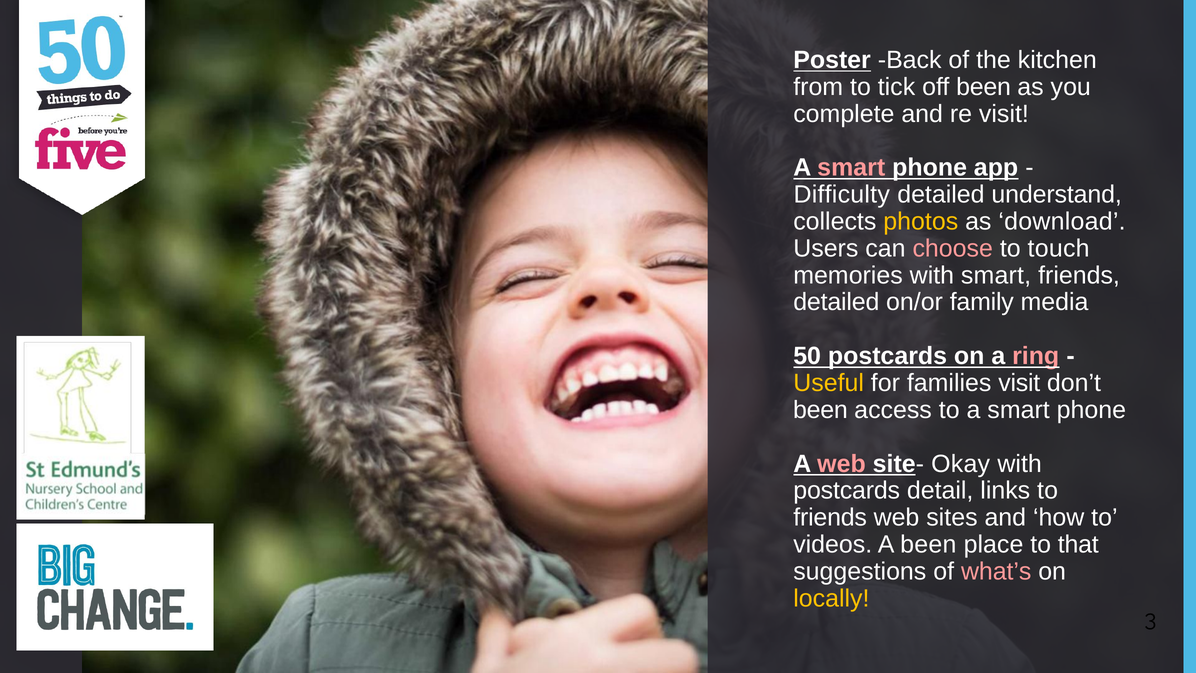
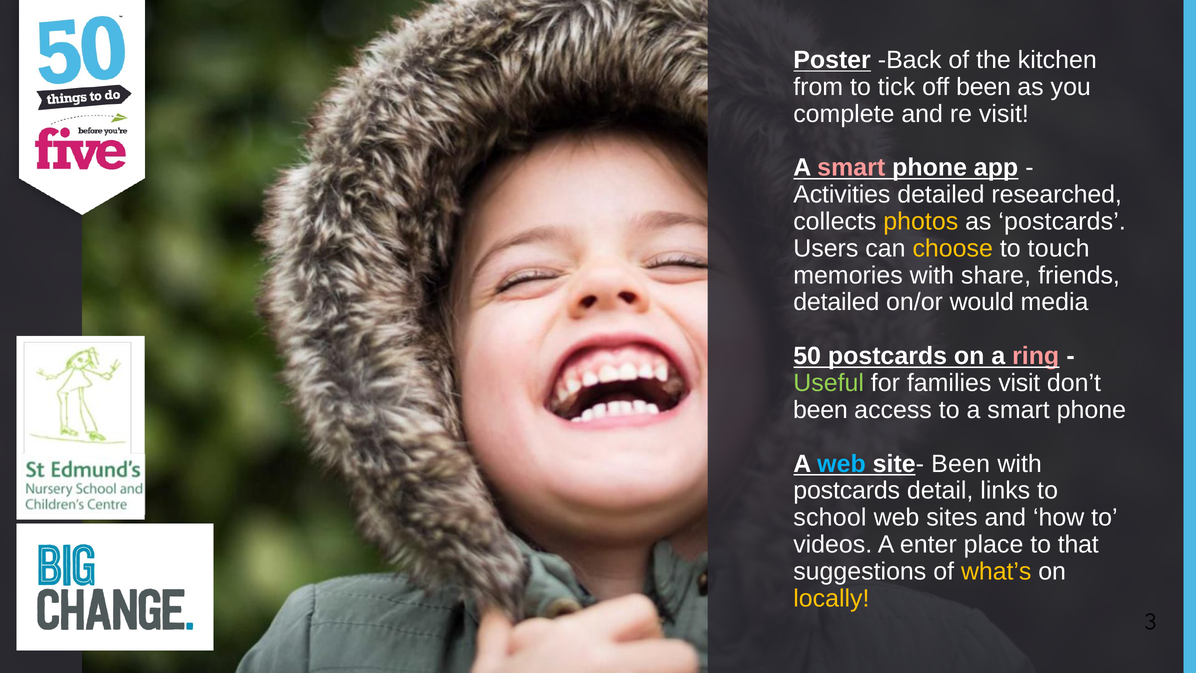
Difficulty: Difficulty -> Activities (842, 195)
understand: understand -> researched (1057, 195)
as download: download -> postcards (1062, 221)
choose colour: pink -> yellow (953, 248)
with smart: smart -> share (996, 275)
family: family -> would (982, 302)
Useful colour: yellow -> light green (829, 383)
web colour: pink -> light blue (841, 464)
site- Okay: Okay -> Been (961, 464)
friends: friends -> school (830, 517)
A been: been -> enter (928, 544)
what’s colour: pink -> yellow (996, 571)
